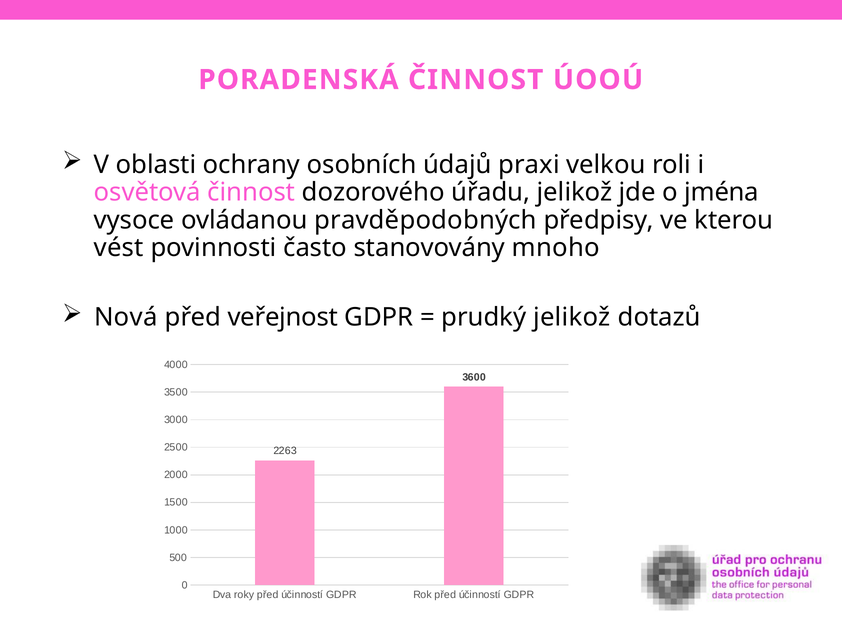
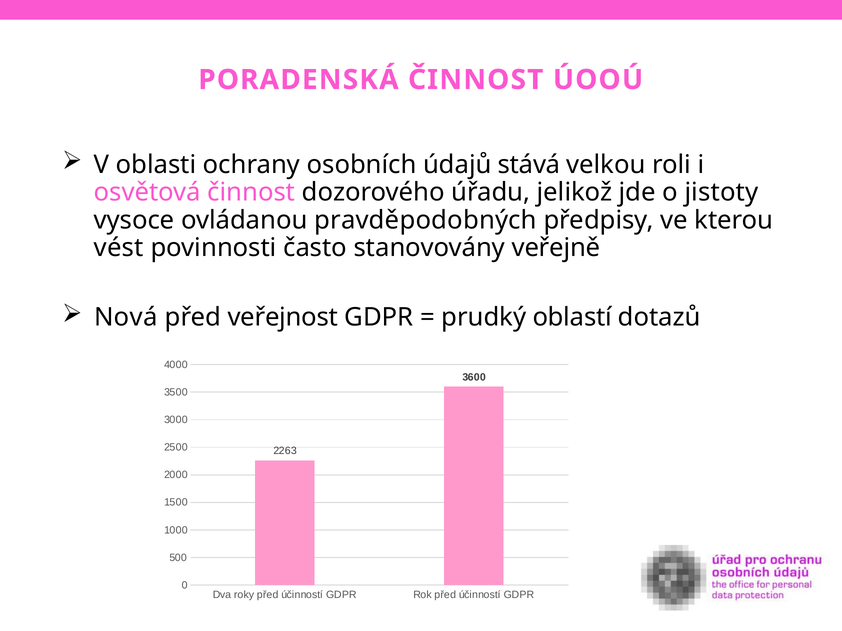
praxi: praxi -> stává (529, 165)
jména: jména -> jistoty (721, 192)
mnoho: mnoho -> veřejně (556, 248)
prudký jelikož: jelikož -> oblastí (572, 318)
